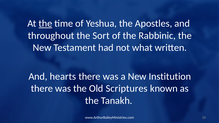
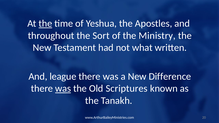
Rabbinic: Rabbinic -> Ministry (157, 36)
hearts: hearts -> league (63, 77)
Institution: Institution -> Difference (170, 77)
was underline: none -> present (63, 89)
